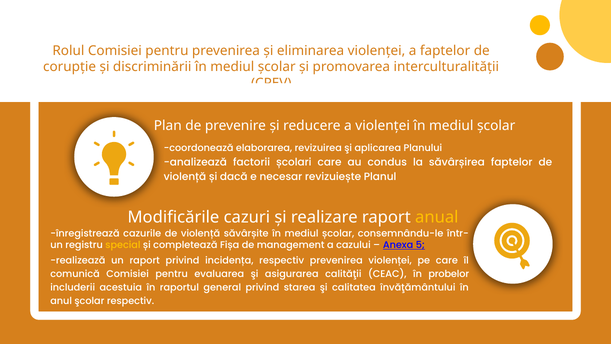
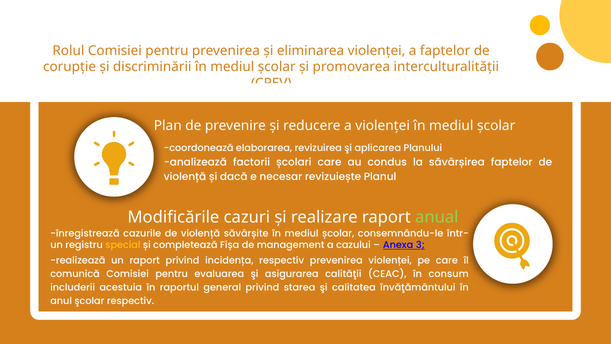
anual colour: yellow -> light green (437, 217)
5: 5 -> 3 (420, 245)
probelor: probelor -> consum (449, 274)
